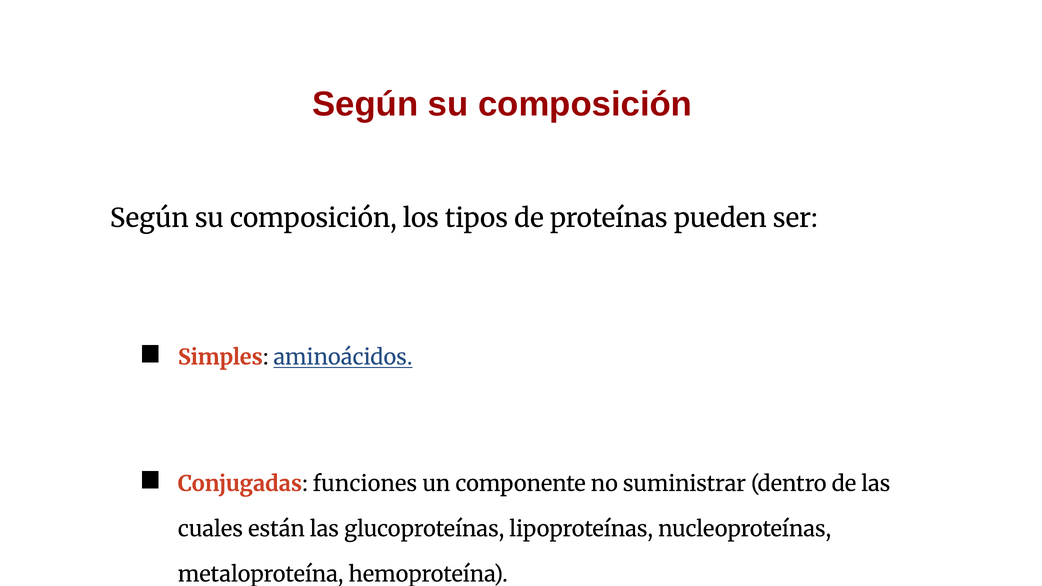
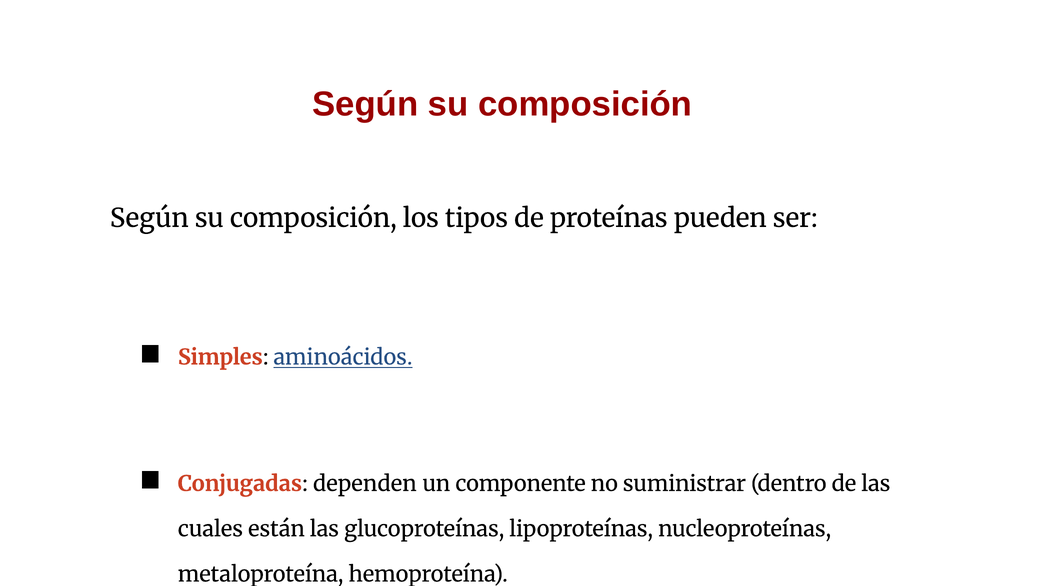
funciones: funciones -> dependen (365, 484)
